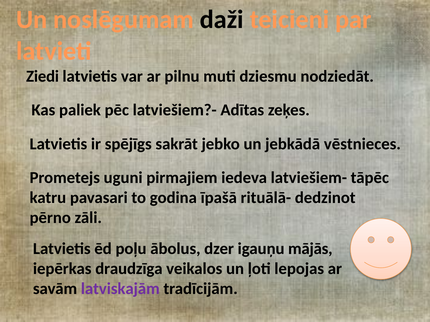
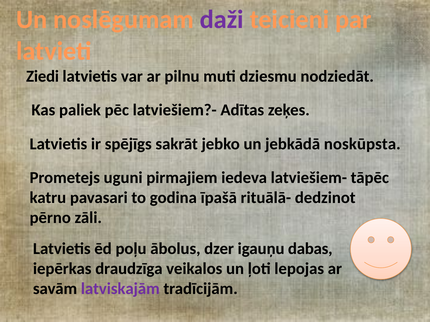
daži colour: black -> purple (222, 20)
vēstnieces: vēstnieces -> noskūpsta (362, 144)
mājās: mājās -> dabas (310, 249)
